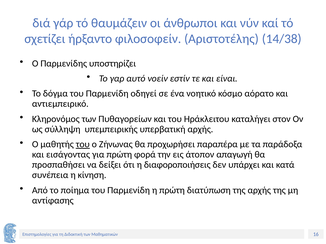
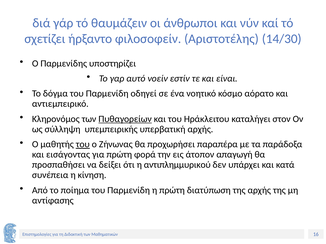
14/38: 14/38 -> 14/30 (282, 39)
Πυθαγορείων underline: none -> present (125, 119)
διαφοροποιήσεις: διαφοροποιήσεις -> αντιπλημμυρικού (177, 165)
